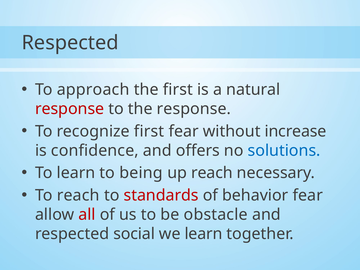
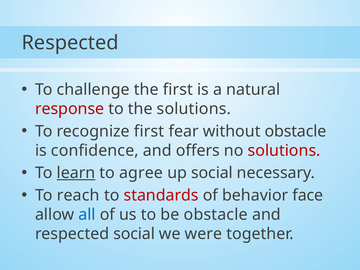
approach: approach -> challenge (93, 90)
the response: response -> solutions (194, 109)
without increase: increase -> obstacle (295, 131)
solutions colour: blue -> red (284, 150)
learn underline: none -> present (76, 173)
being: being -> agree (141, 173)
up reach: reach -> social (212, 173)
behavior fear: fear -> face (308, 195)
all colour: red -> blue (87, 215)
we learn: learn -> were (203, 234)
